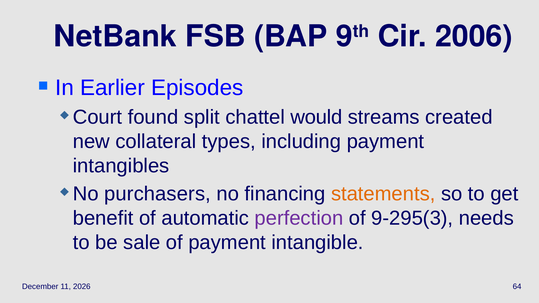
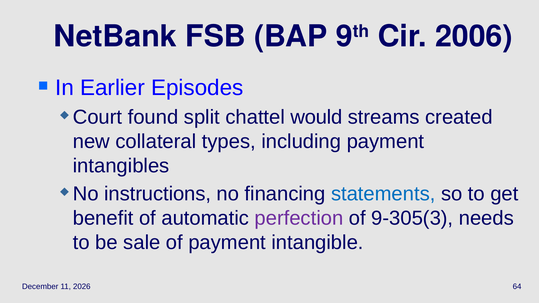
purchasers: purchasers -> instructions (158, 194)
statements colour: orange -> blue (383, 194)
9-295(3: 9-295(3 -> 9-305(3 (412, 218)
